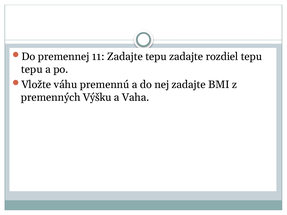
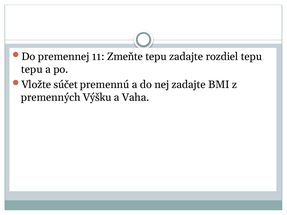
11 Zadajte: Zadajte -> Zmeňte (125, 57)
váhu: váhu -> súčet (66, 85)
